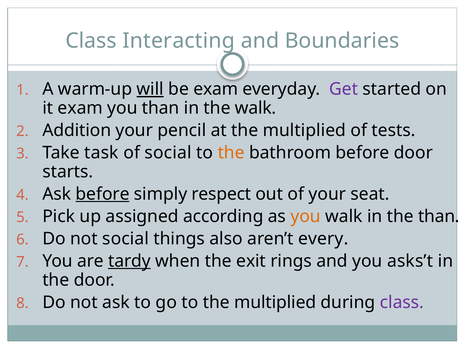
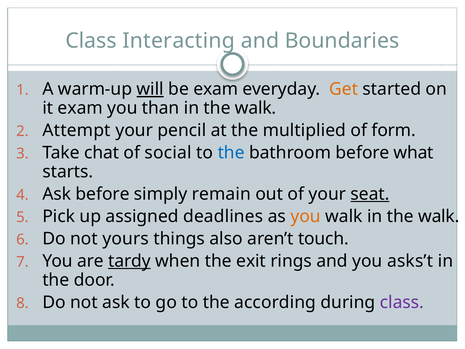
Get colour: purple -> orange (344, 89)
Addition: Addition -> Attempt (77, 130)
tests: tests -> form (394, 130)
task: task -> chat (102, 153)
the colour: orange -> blue (231, 153)
before door: door -> what (414, 153)
before underline: present -> none (103, 194)
respect: respect -> remain (221, 194)
seat underline: none -> present (370, 194)
according: according -> deadlines (223, 216)
walk in the than: than -> walk (439, 216)
not social: social -> yours (126, 239)
every: every -> touch (323, 239)
to the multiplied: multiplied -> according (275, 302)
